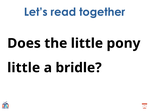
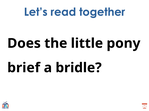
little: little -> brief (24, 68)
